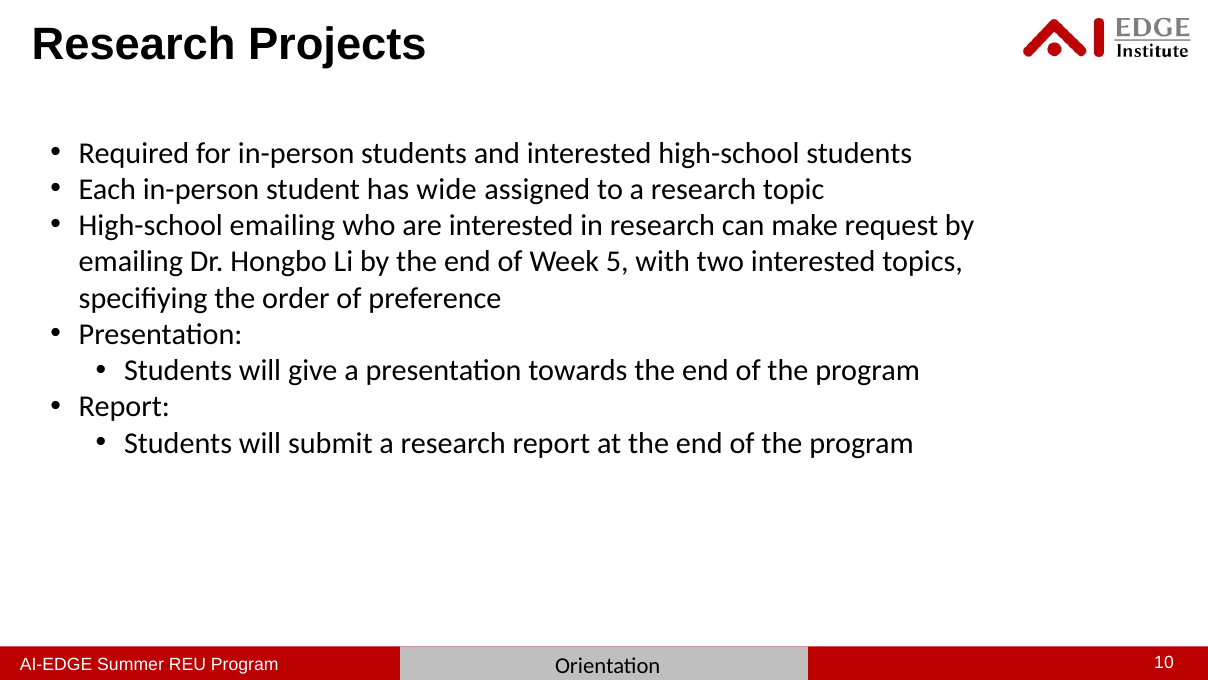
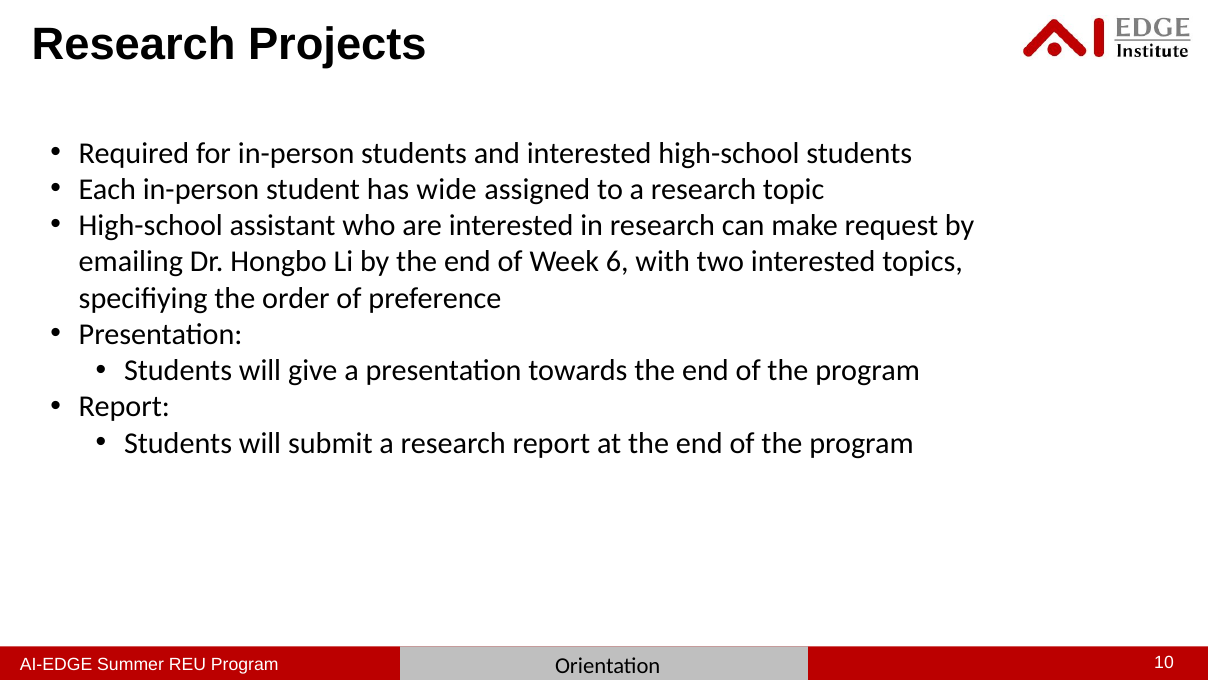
High-school emailing: emailing -> assistant (283, 225)
5: 5 -> 6 (617, 262)
